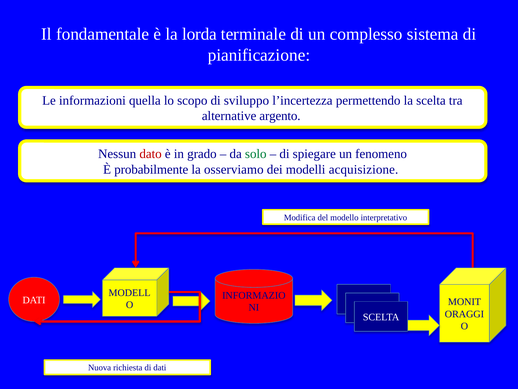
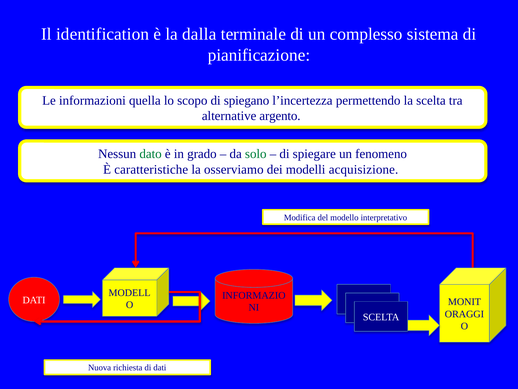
fondamentale: fondamentale -> identification (103, 34)
lorda: lorda -> dalla (199, 34)
sviluppo: sviluppo -> spiegano (247, 100)
dato colour: red -> green (151, 154)
probabilmente: probabilmente -> caratteristiche (151, 169)
